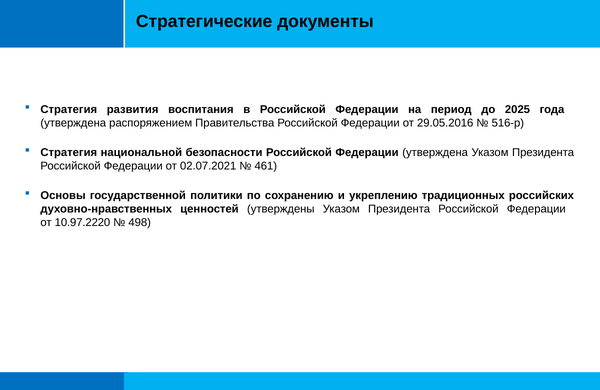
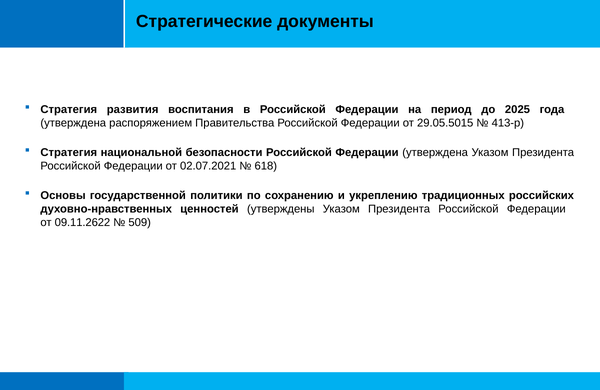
29.05.2016: 29.05.2016 -> 29.05.5015 (445, 123)
516-р: 516-р -> 413-р (508, 123)
461: 461 -> 618 (266, 166)
10.97.2220: 10.97.2220 -> 09.11.2622 (82, 223)
498: 498 -> 509 (140, 223)
